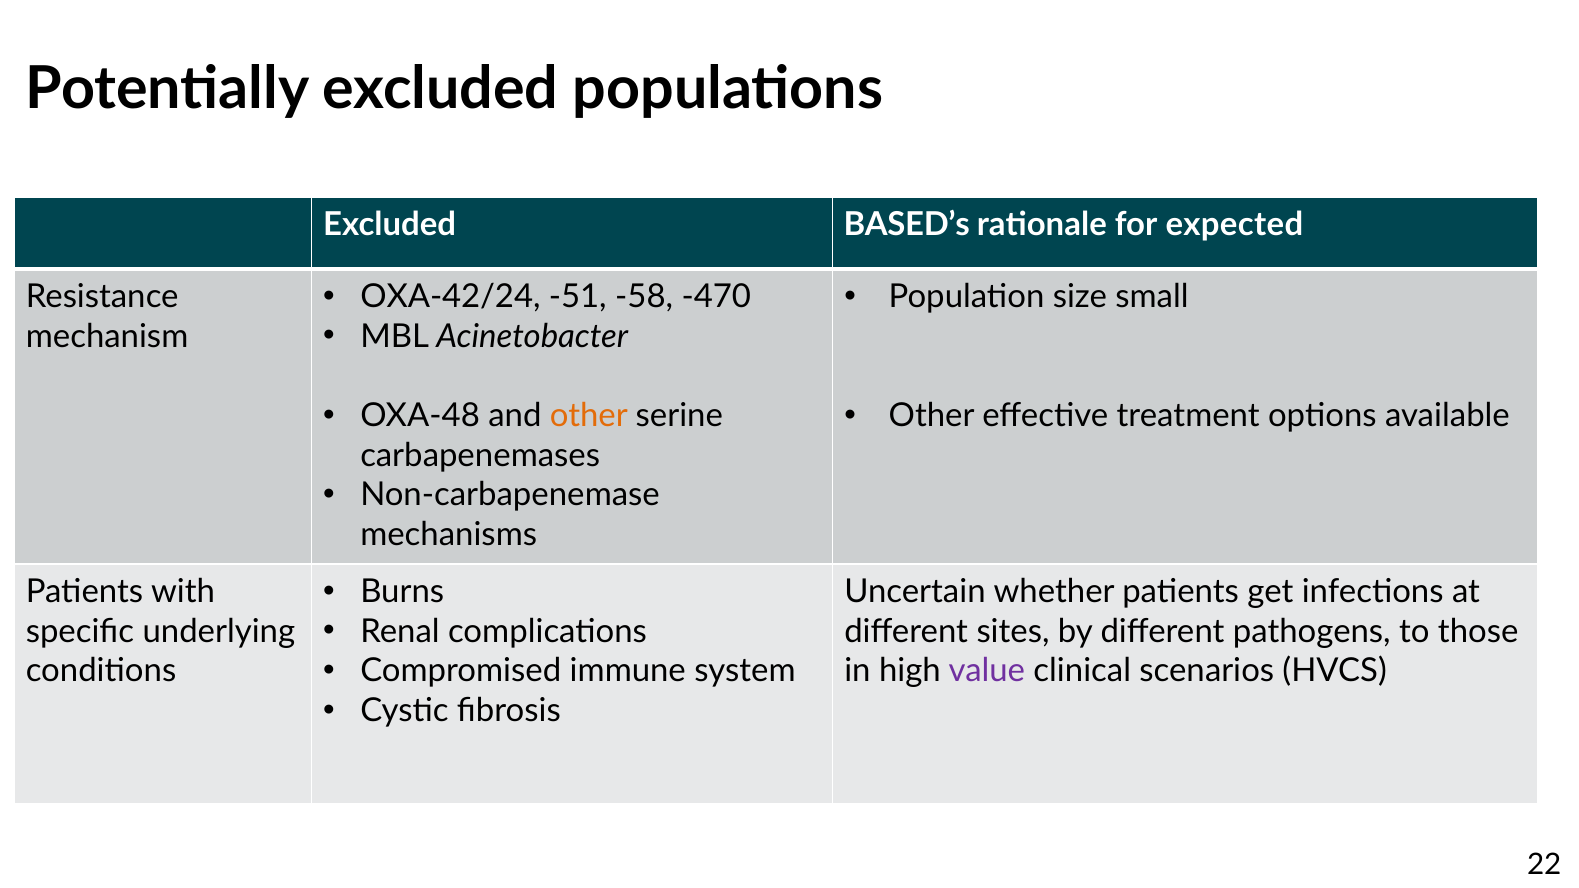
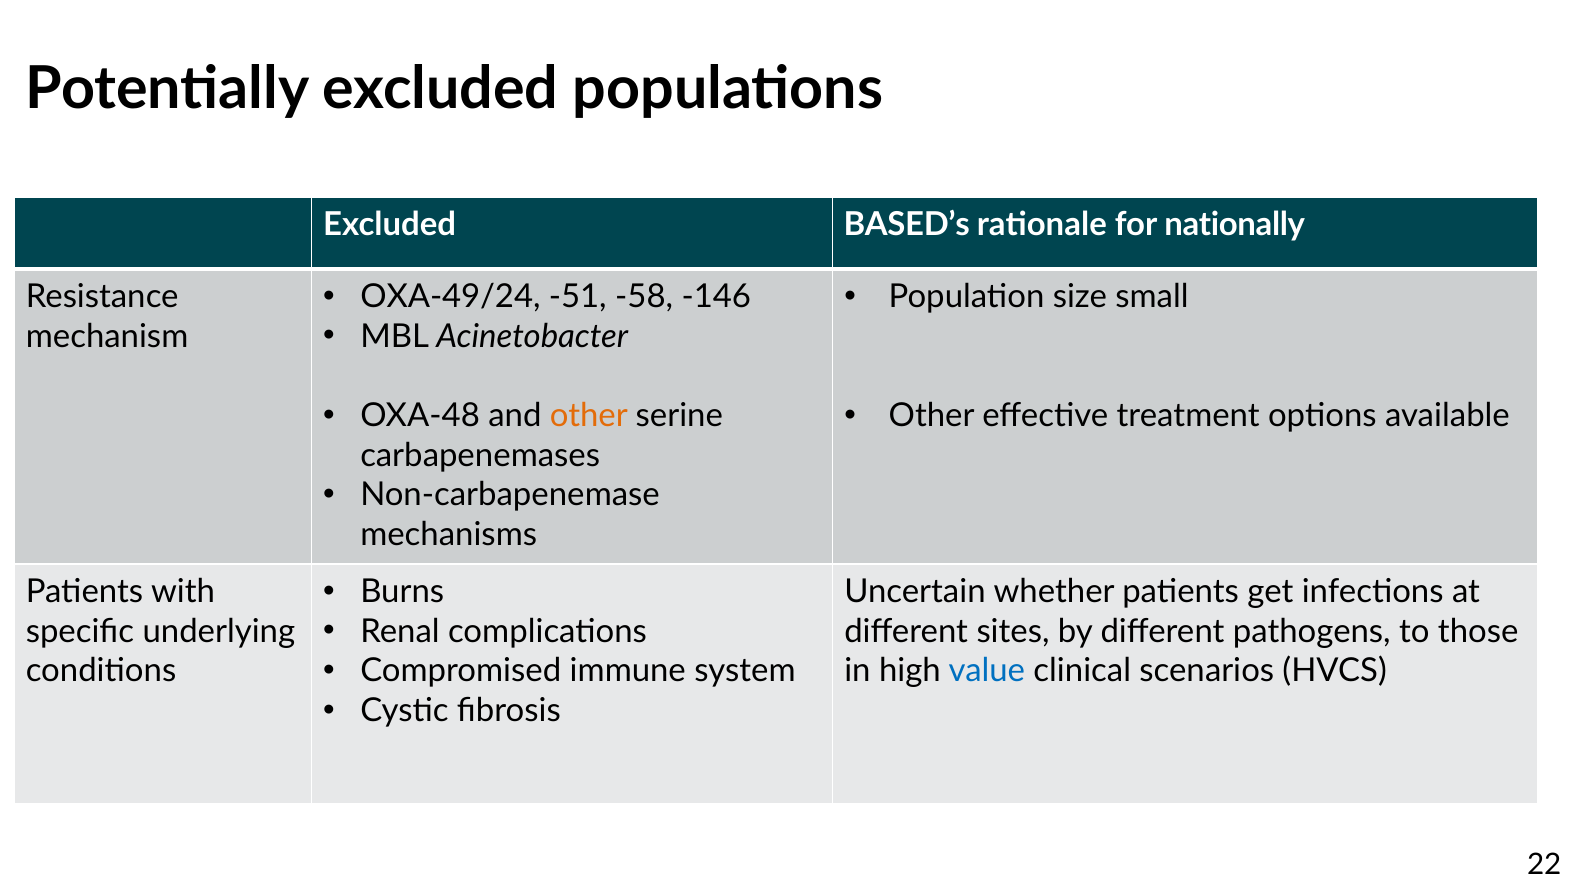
expected: expected -> nationally (1235, 224)
OXA-42/24: OXA-42/24 -> OXA-49/24 (450, 297)
-470: -470 -> -146 (716, 297)
value colour: purple -> blue (987, 671)
